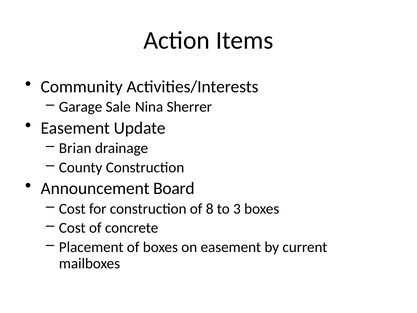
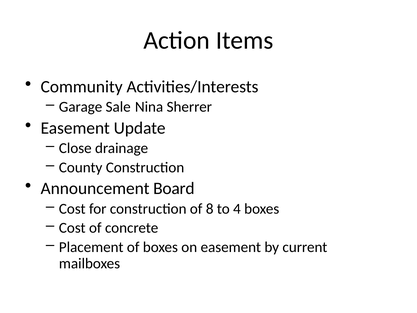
Brian: Brian -> Close (75, 148)
3: 3 -> 4 (237, 209)
